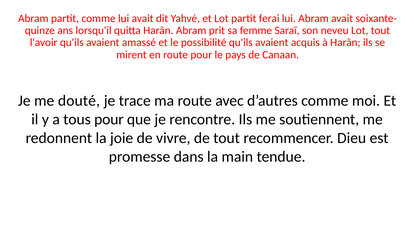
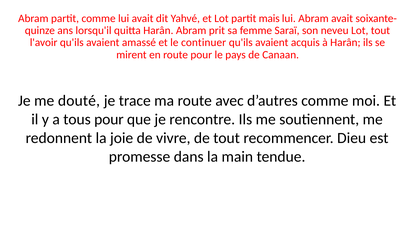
ferai: ferai -> mais (269, 18)
possibilité: possibilité -> continuer (204, 43)
